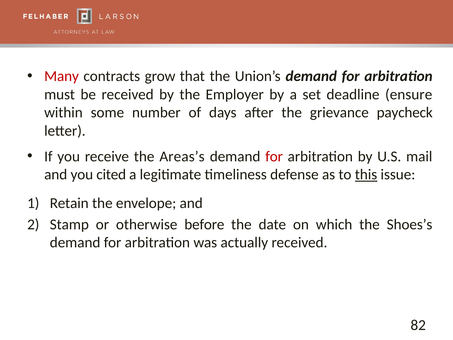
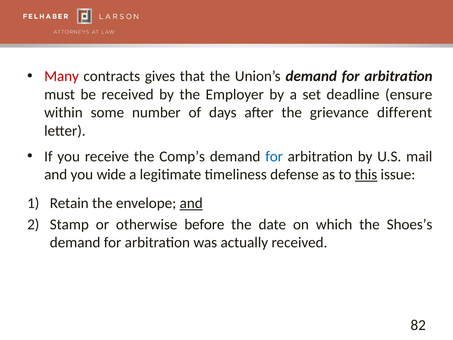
grow: grow -> gives (160, 76)
paycheck: paycheck -> different (405, 113)
Areas’s: Areas’s -> Comp’s (182, 156)
for colour: red -> blue (274, 156)
cited: cited -> wide (111, 174)
and underline: none -> present (191, 203)
